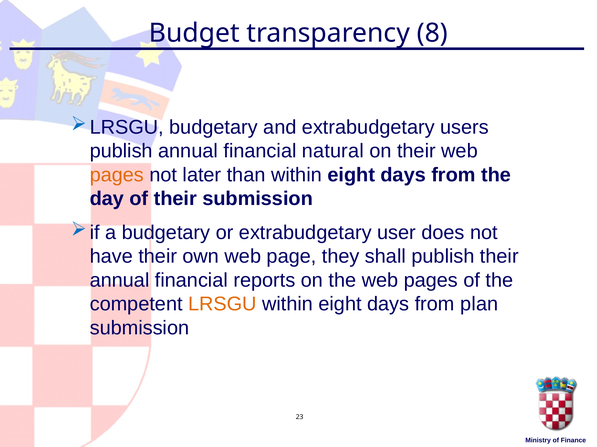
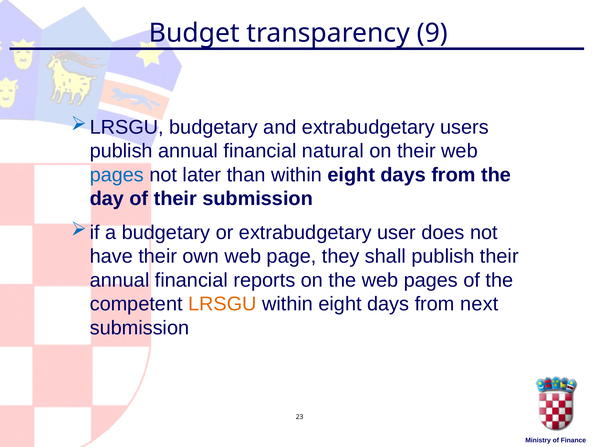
8: 8 -> 9 (432, 33)
pages colour: orange -> blue (117, 175)
plan: plan -> next (479, 304)
